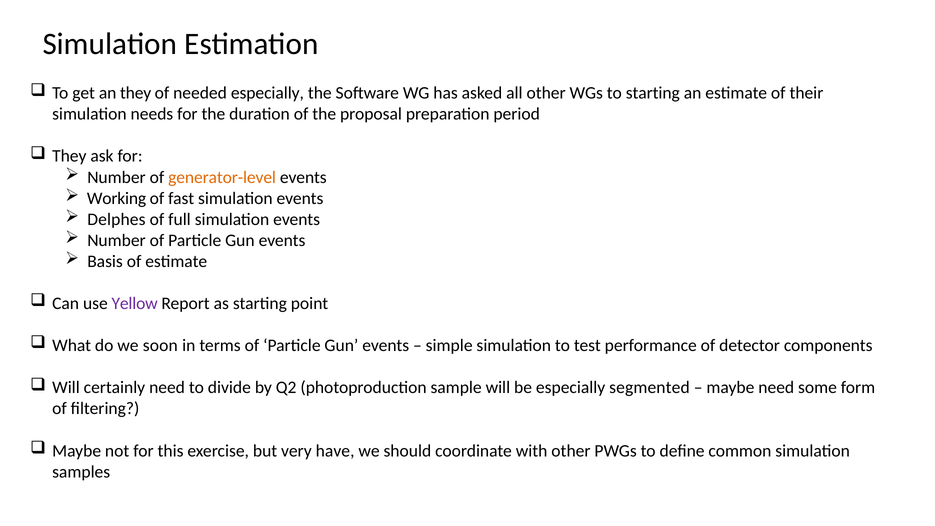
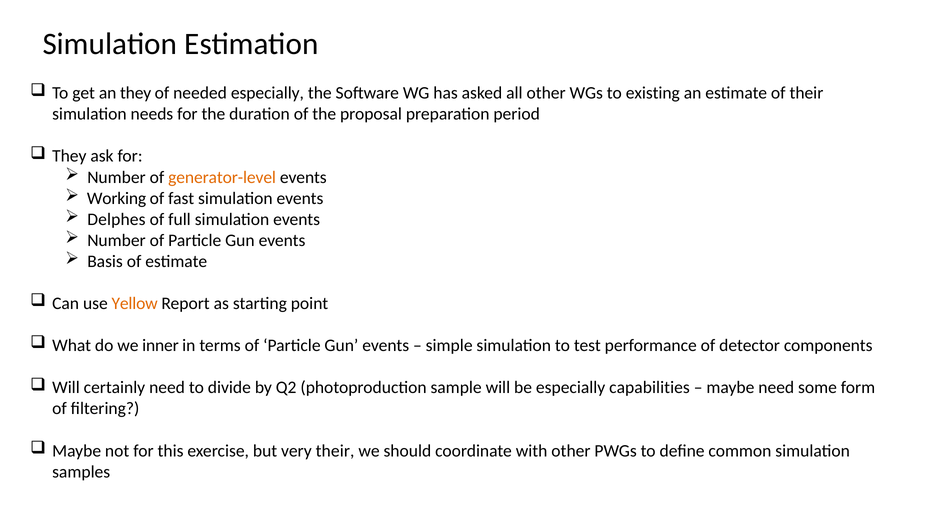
to starting: starting -> existing (653, 93)
Yellow colour: purple -> orange (135, 303)
soon: soon -> inner (160, 346)
segmented: segmented -> capabilities (650, 388)
very have: have -> their (335, 451)
